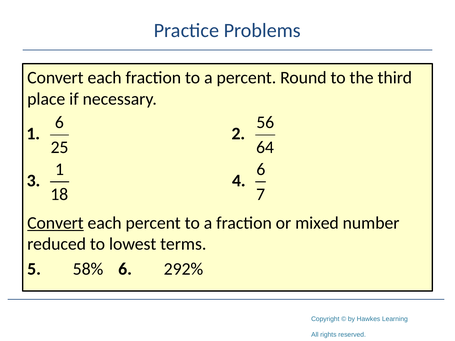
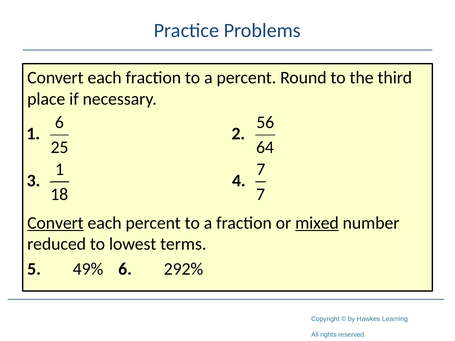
6: 6 -> 7 (261, 170)
mixed underline: none -> present (317, 223)
58%: 58% -> 49% (88, 269)
